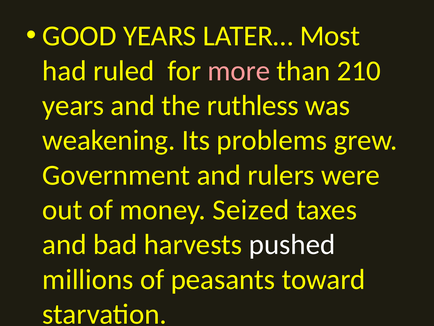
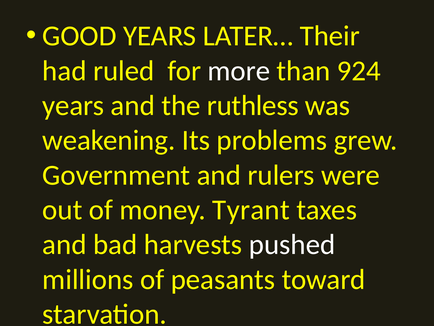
Most: Most -> Their (330, 36)
more colour: pink -> white (239, 71)
210: 210 -> 924 (359, 71)
Seized: Seized -> Tyrant (251, 210)
